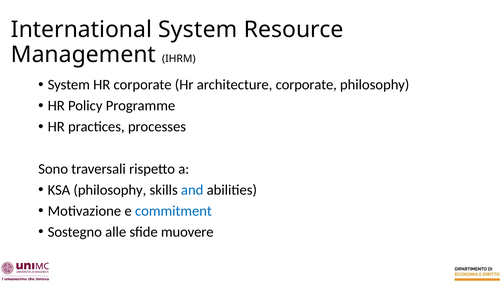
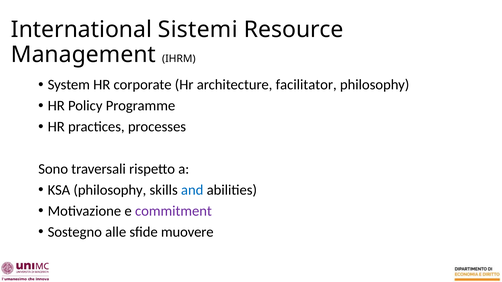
International System: System -> Sistemi (198, 30)
architecture corporate: corporate -> facilitator (306, 85)
commitment colour: blue -> purple (173, 211)
